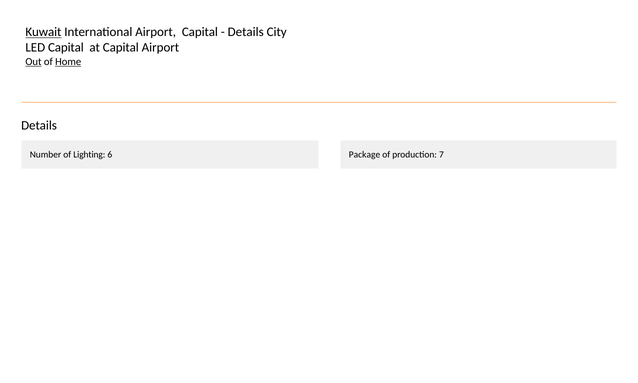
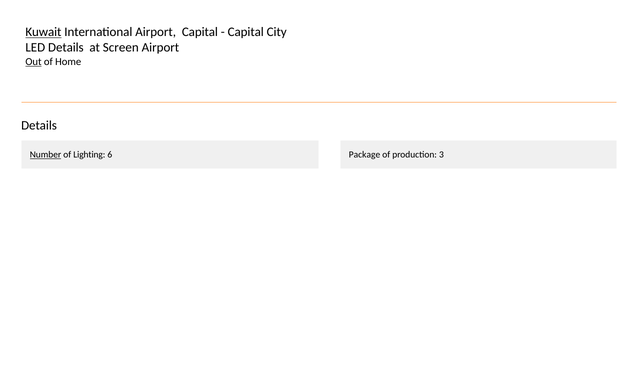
Details: Details -> Capital (246, 32)
LED Capital: Capital -> Details (66, 48)
at Capital: Capital -> Screen (121, 48)
Home underline: present -> none (68, 62)
Number underline: none -> present (46, 155)
7: 7 -> 3 (441, 155)
